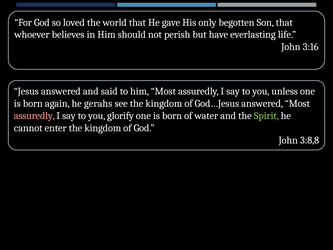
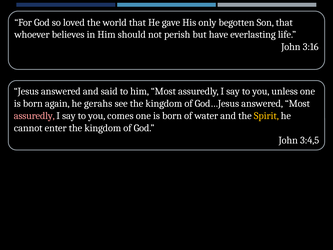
glorify: glorify -> comes (120, 116)
Spirit colour: light green -> yellow (266, 116)
3:8,8: 3:8,8 -> 3:4,5 (310, 140)
